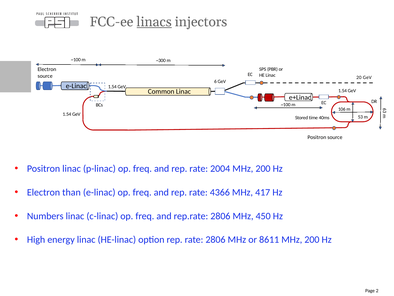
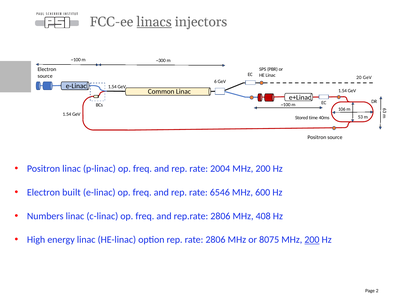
than: than -> built (71, 192)
4366: 4366 -> 6546 (220, 192)
417: 417 -> 600 (263, 192)
450: 450 -> 408 (263, 216)
8611: 8611 -> 8075 (269, 239)
200 underline: none -> present (312, 239)
